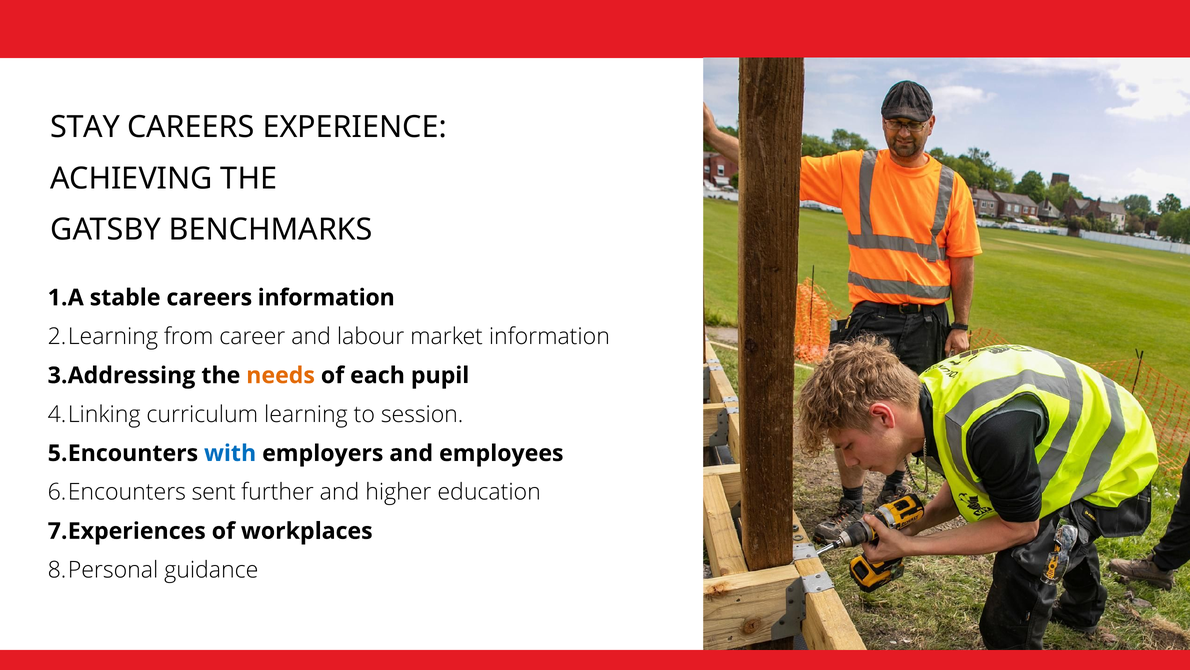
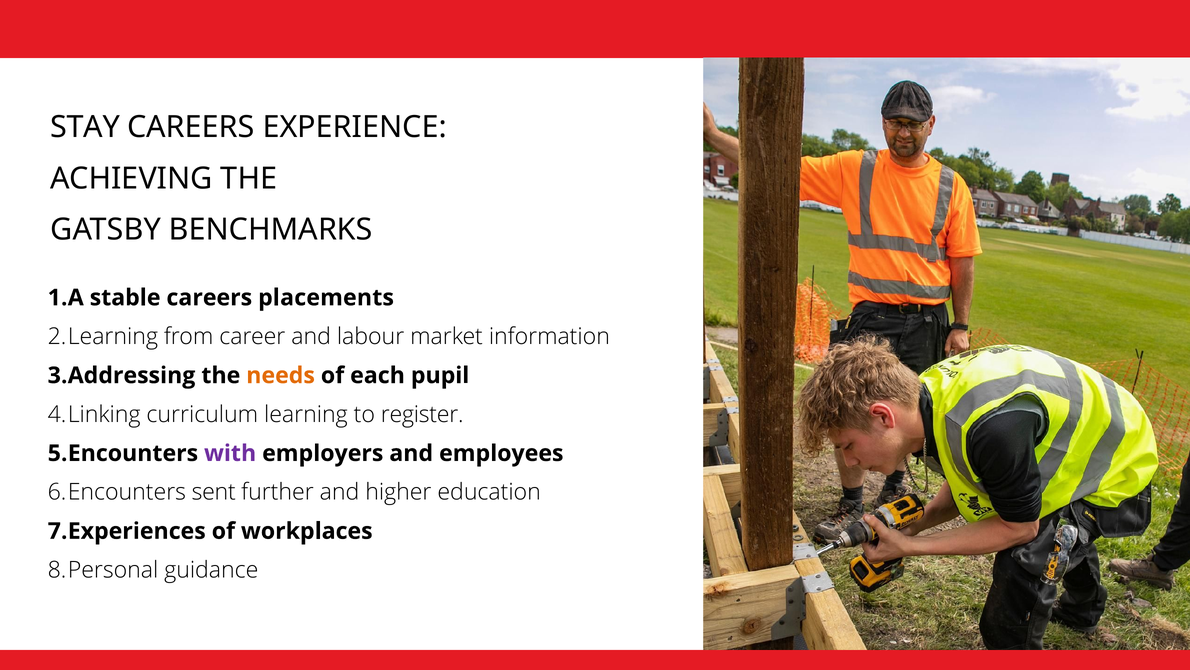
careers information: information -> placements (326, 297)
session: session -> register (422, 414)
with colour: blue -> purple (230, 453)
